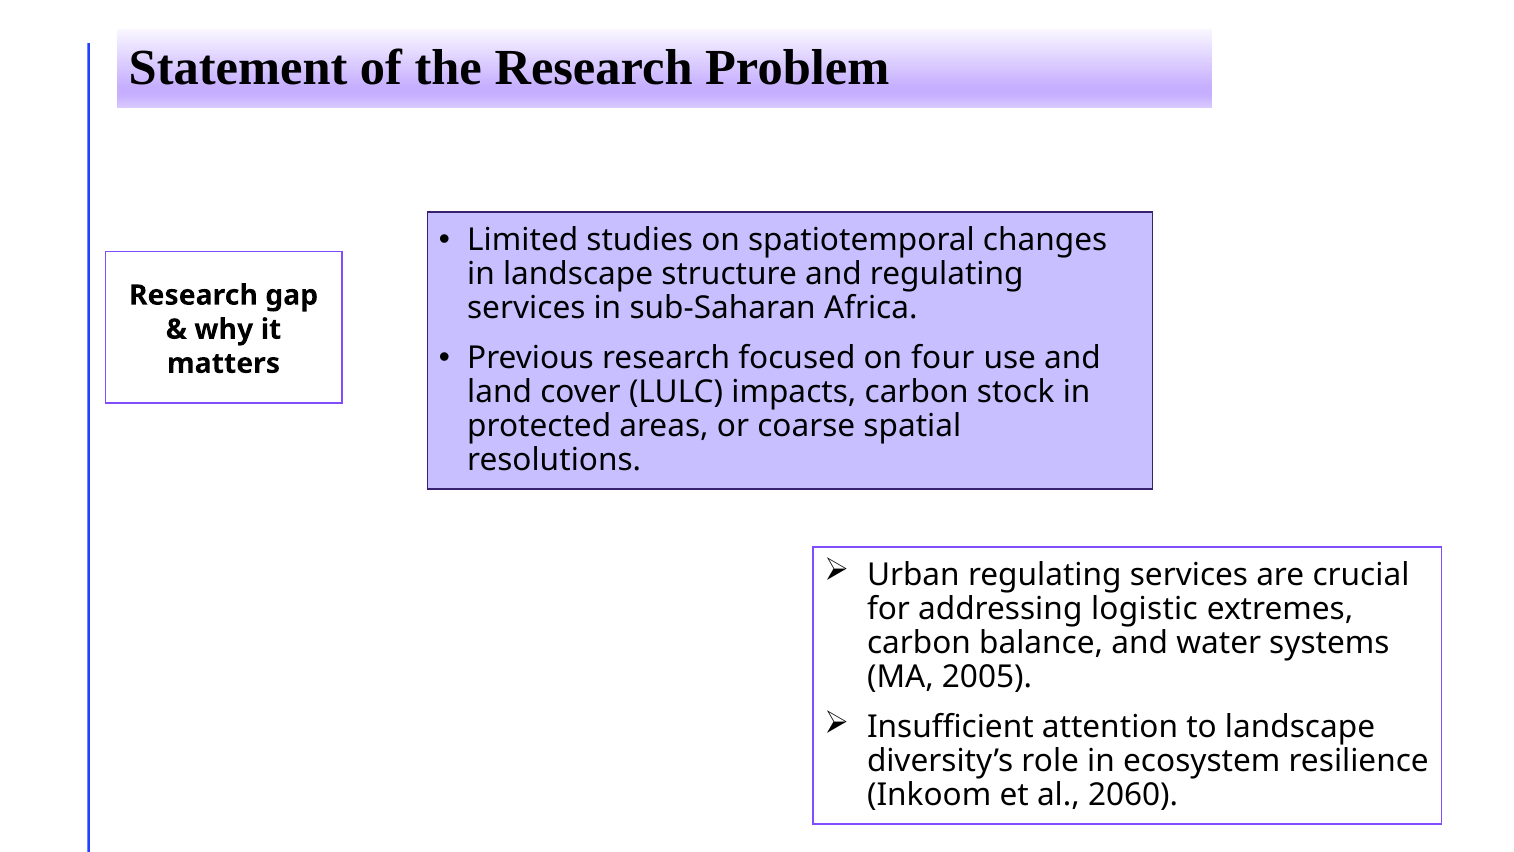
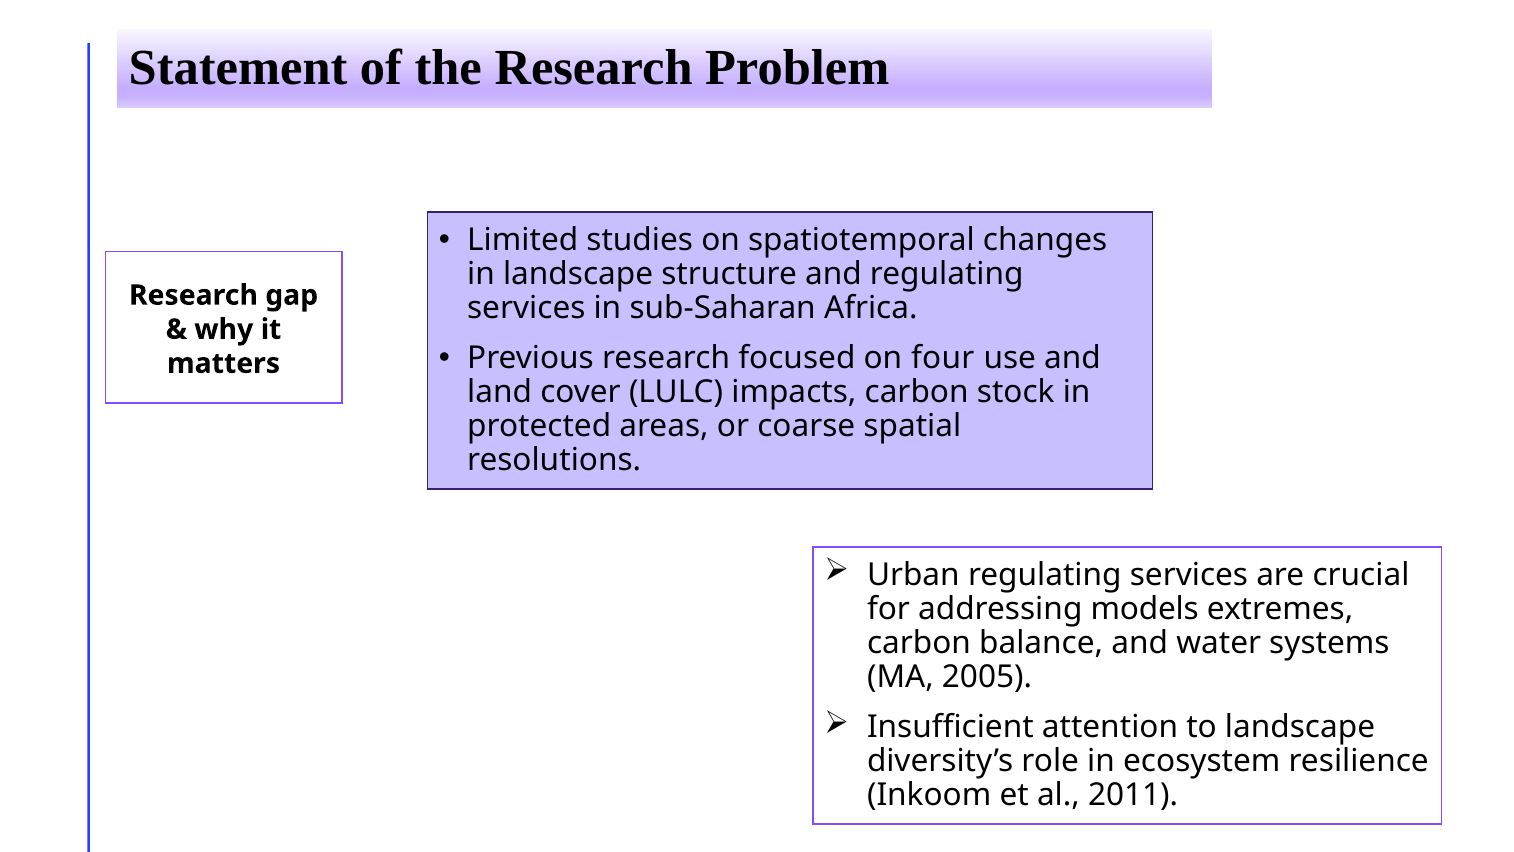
logistic: logistic -> models (1145, 609)
2060: 2060 -> 2011 (1133, 795)
